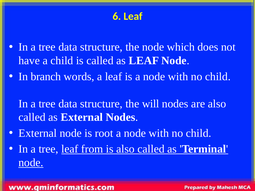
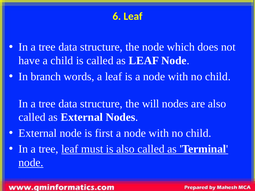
root: root -> first (104, 133)
from: from -> must (92, 149)
